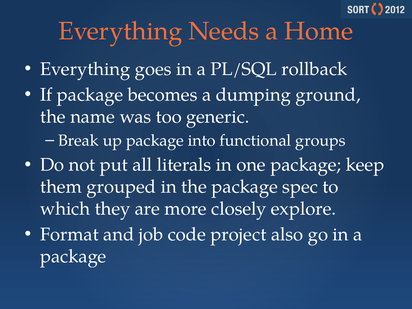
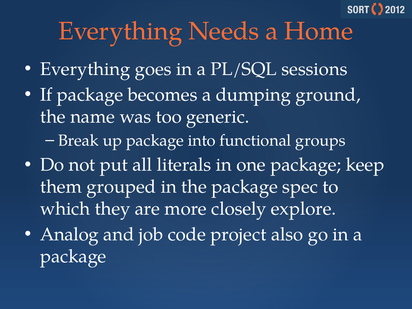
rollback: rollback -> sessions (314, 69)
Format: Format -> Analog (69, 235)
